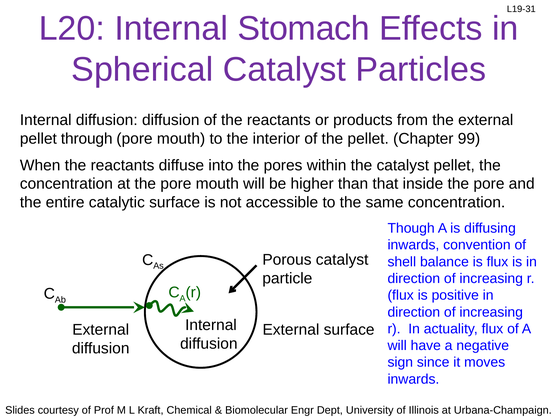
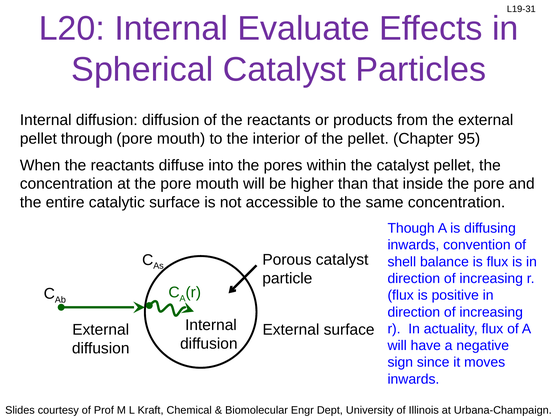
Stomach: Stomach -> Evaluate (304, 28)
99: 99 -> 95 (469, 139)
